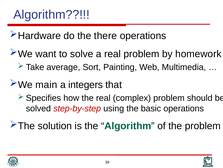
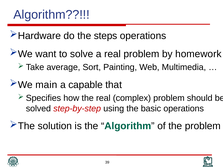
there: there -> steps (106, 36)
integers: integers -> capable (86, 84)
